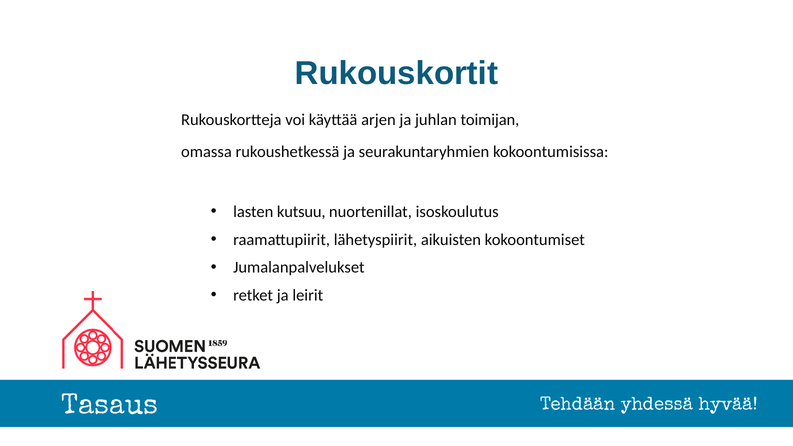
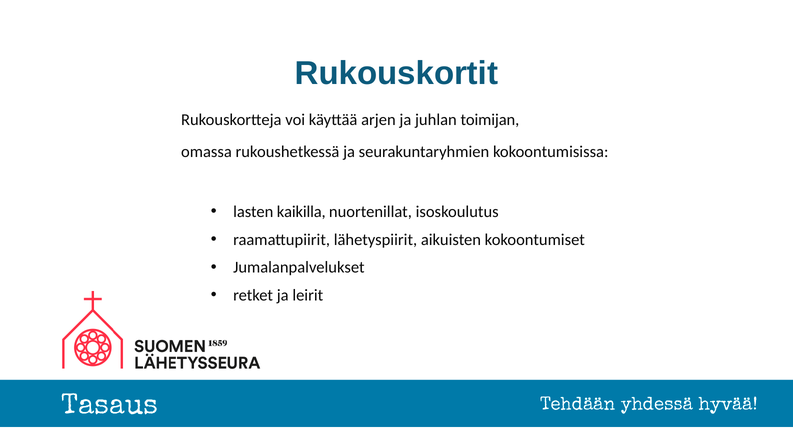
kutsuu: kutsuu -> kaikilla (301, 212)
